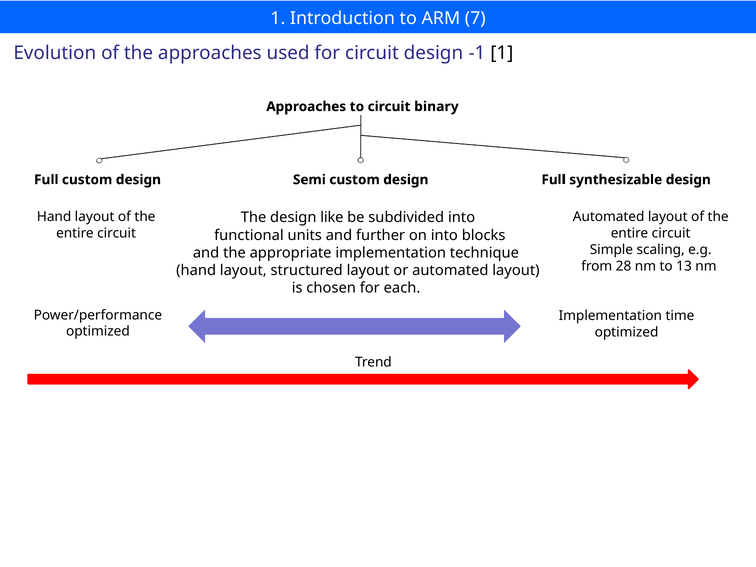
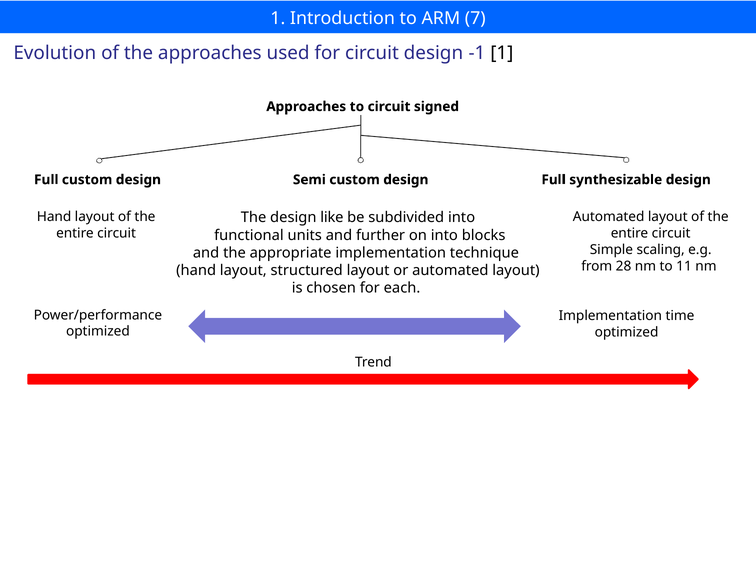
binary: binary -> signed (436, 107)
13: 13 -> 11 (684, 266)
